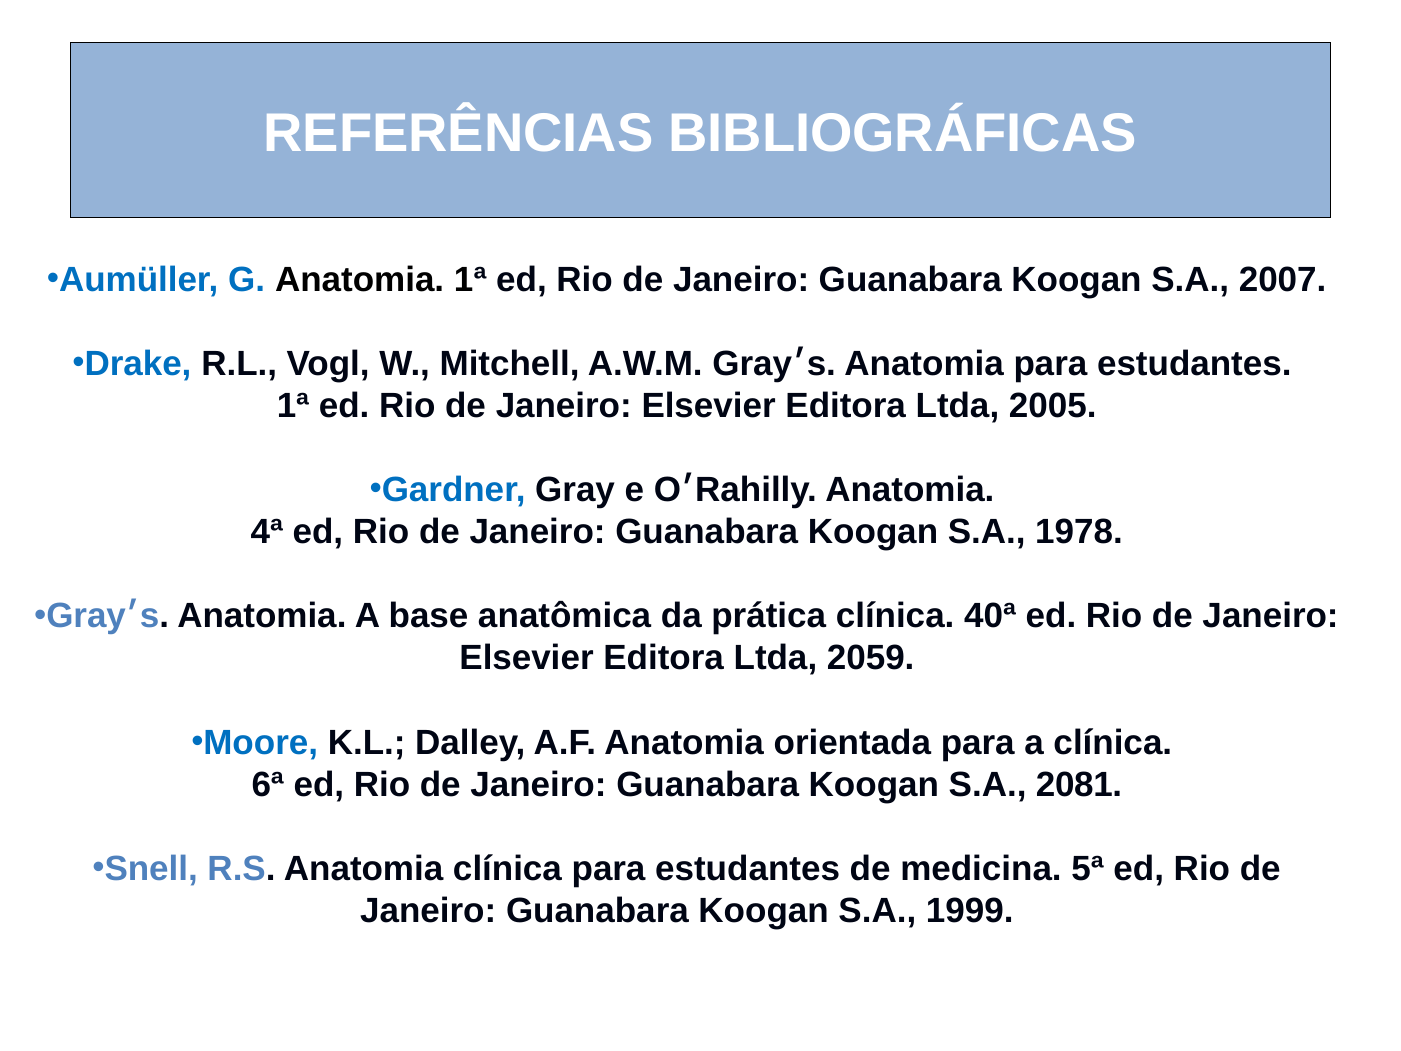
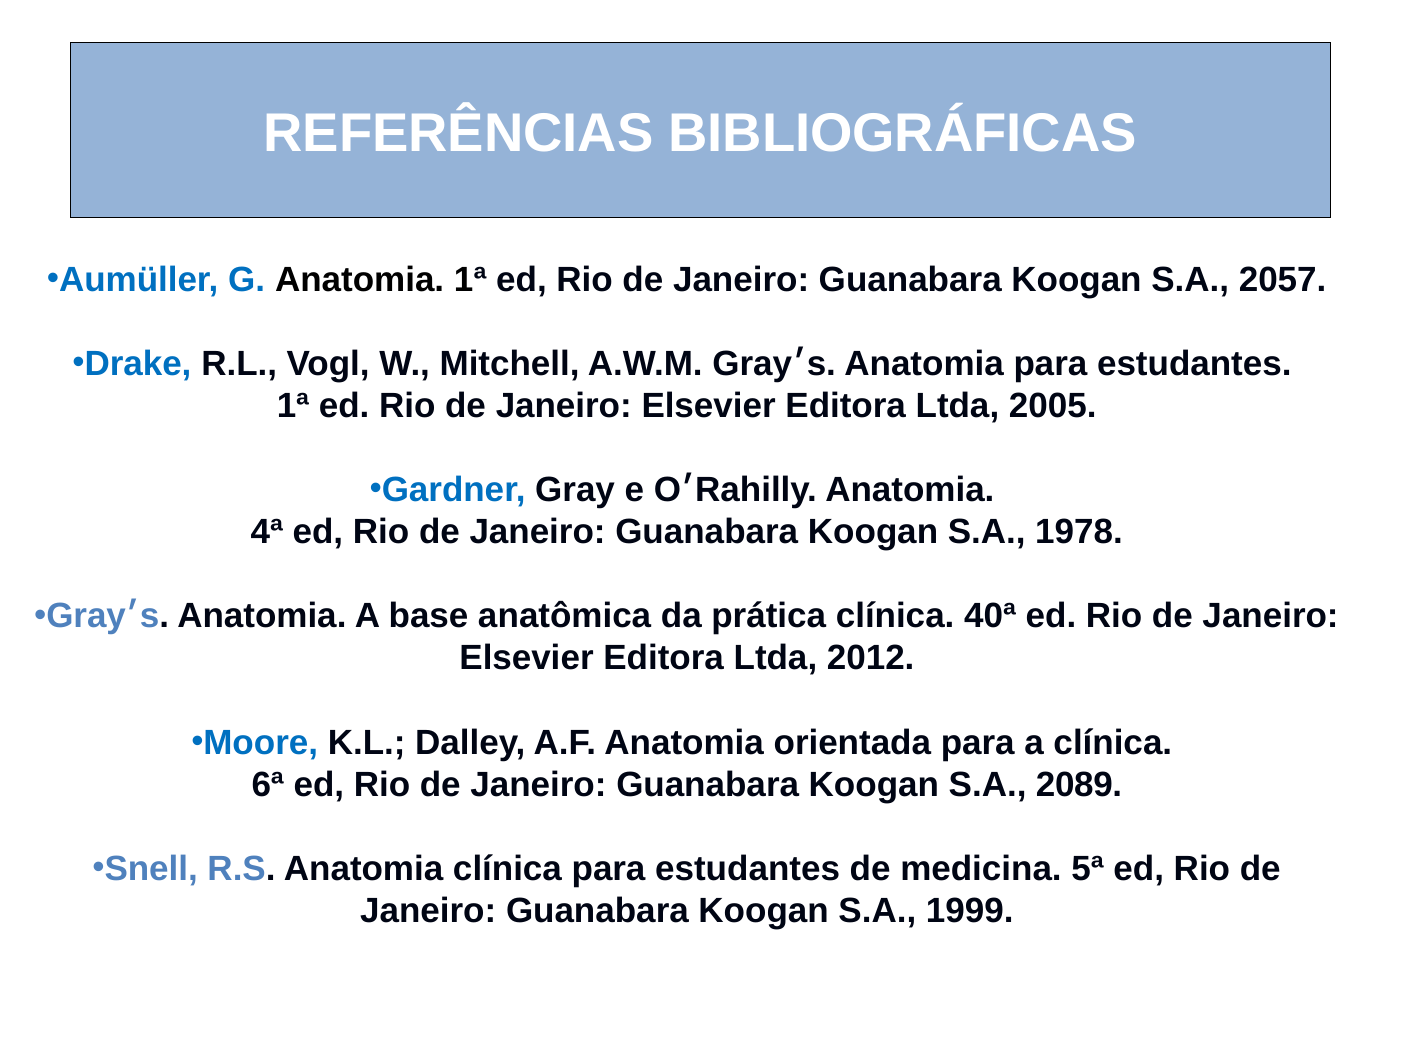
2007: 2007 -> 2057 (1283, 280)
2059: 2059 -> 2012 (871, 658)
2081: 2081 -> 2089 (1079, 784)
